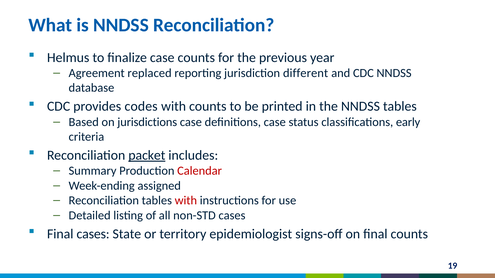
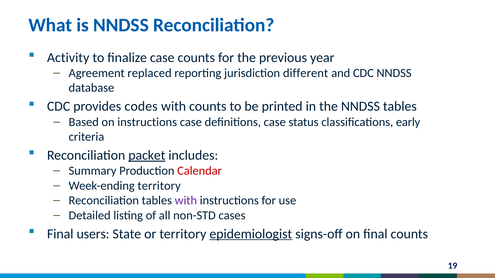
Helmus: Helmus -> Activity (68, 58)
on jurisdictions: jurisdictions -> instructions (147, 122)
Week-ending assigned: assigned -> territory (159, 186)
with colour: red -> purple (186, 201)
Final cases: cases -> users (93, 234)
epidemiologist underline: none -> present (251, 234)
